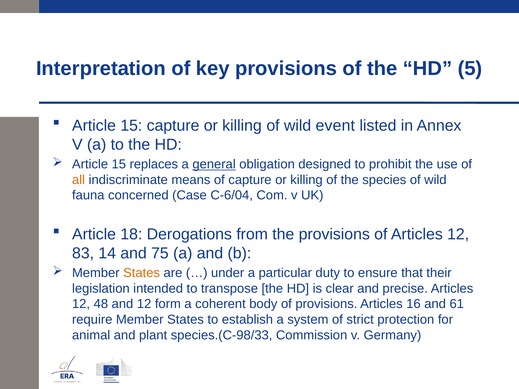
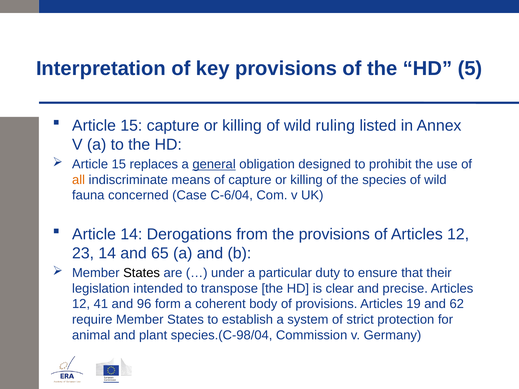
event: event -> ruling (335, 126)
Article 18: 18 -> 14 (131, 234)
83: 83 -> 23 (83, 253)
75: 75 -> 65 (160, 253)
States colour: orange -> black (142, 273)
48: 48 -> 41 (101, 304)
and 12: 12 -> 96 (144, 304)
16: 16 -> 19 (413, 304)
61: 61 -> 62 (457, 304)
species.(C-98/33: species.(C-98/33 -> species.(C-98/04 (222, 335)
